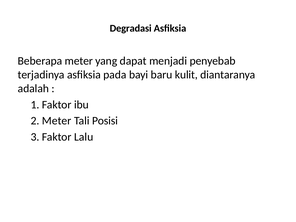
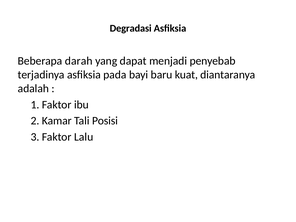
Beberapa meter: meter -> darah (79, 61)
kulit: kulit -> kuat (186, 75)
2 Meter: Meter -> Kamar (57, 121)
